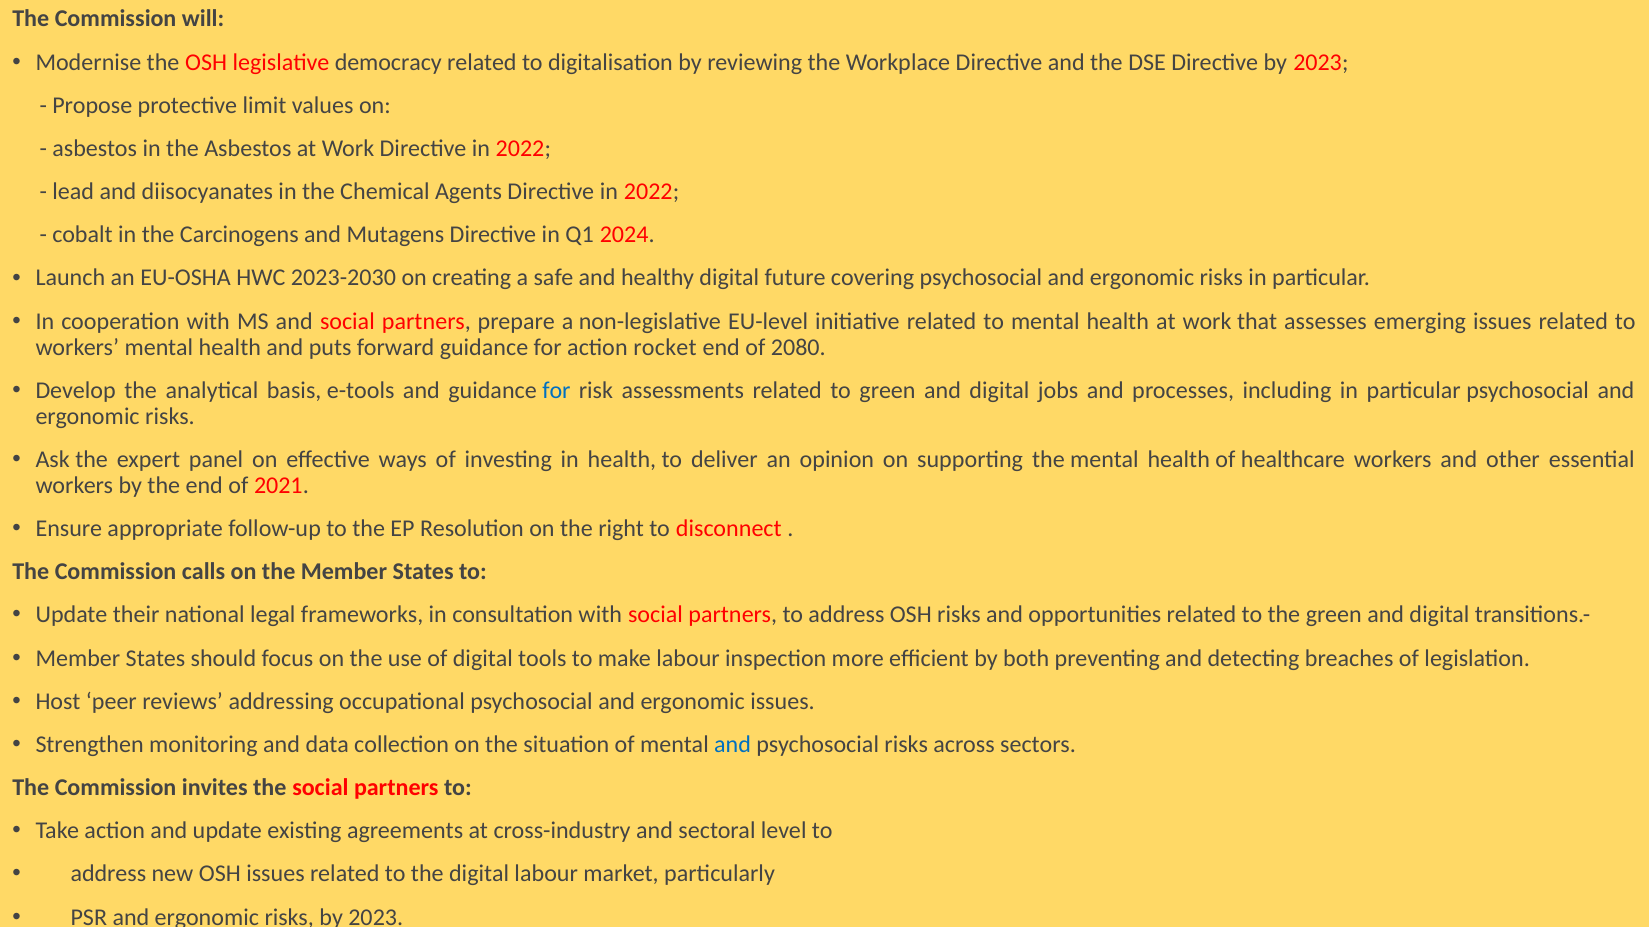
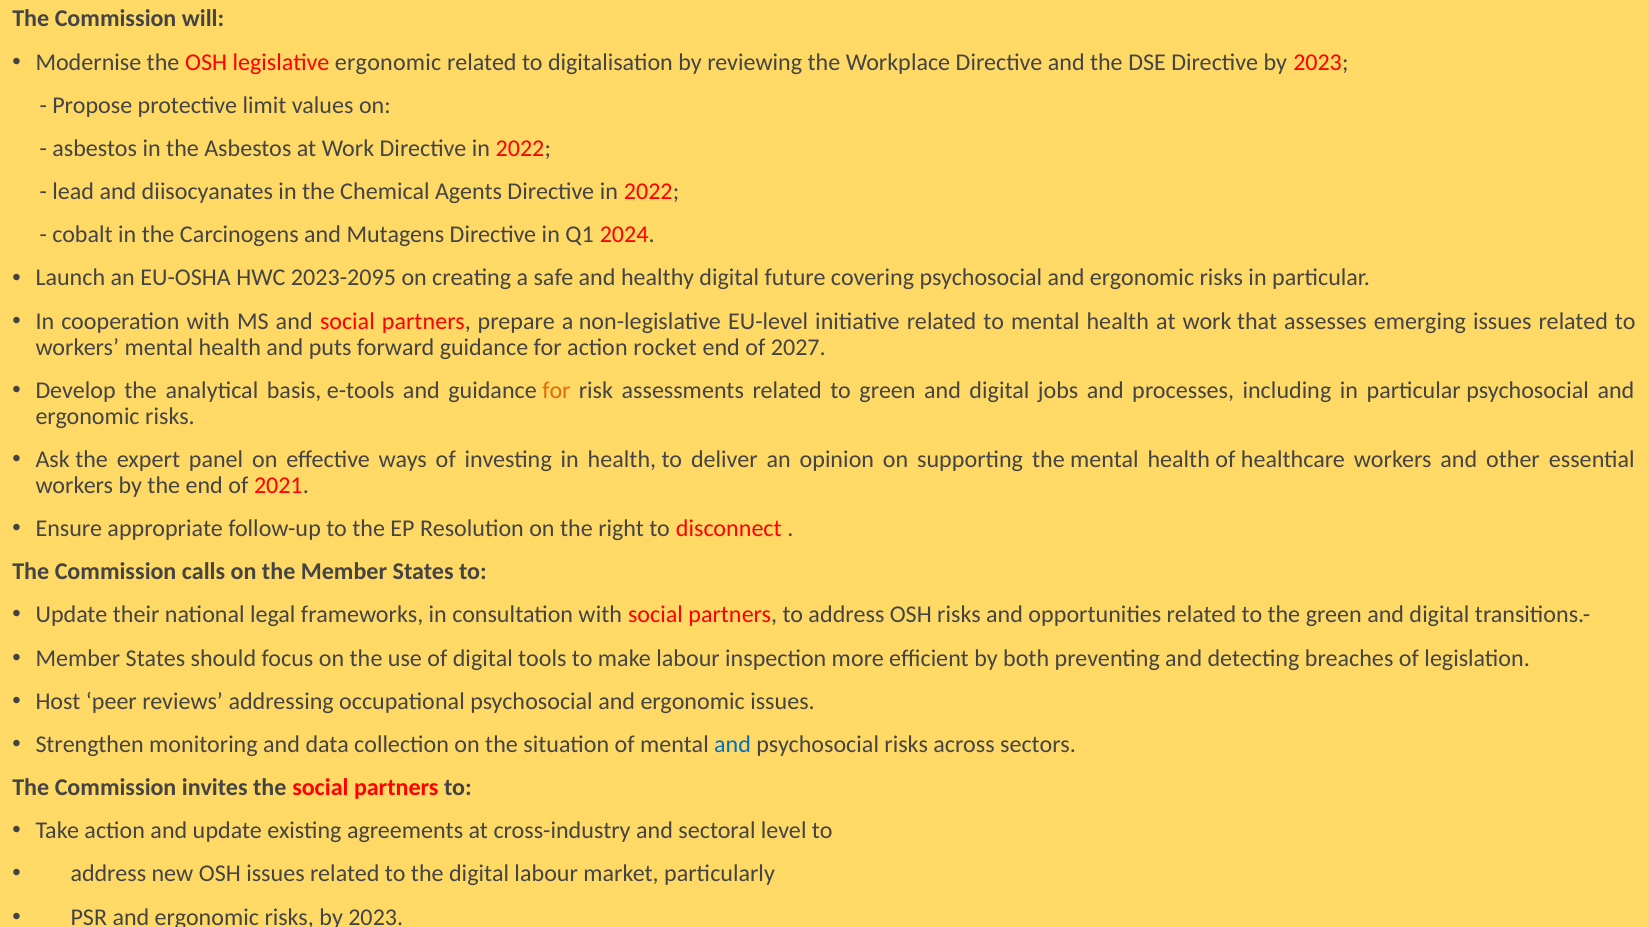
legislative democracy: democracy -> ergonomic (388, 62)
2023-2030: 2023-2030 -> 2023-2095 (343, 278)
2080: 2080 -> 2027 (798, 347)
for colour: blue -> orange (556, 391)
